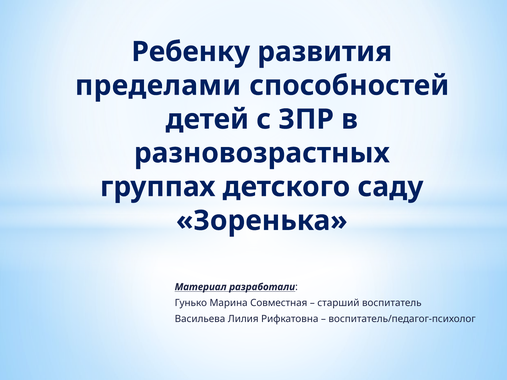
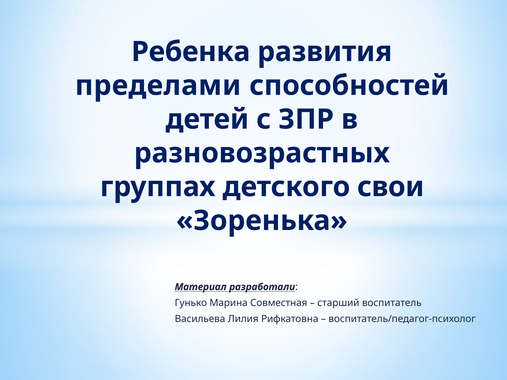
Ребенку: Ребенку -> Ребенка (191, 52)
саду: саду -> свои (391, 187)
